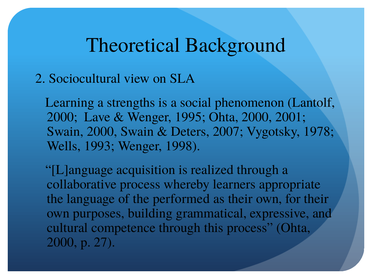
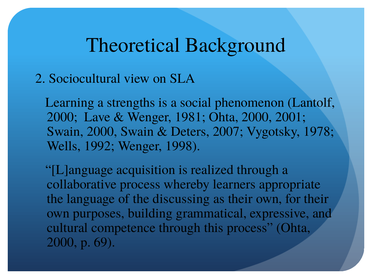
1995: 1995 -> 1981 (190, 117)
1993: 1993 -> 1992 (99, 146)
performed: performed -> discussing (181, 199)
27: 27 -> 69 (105, 242)
